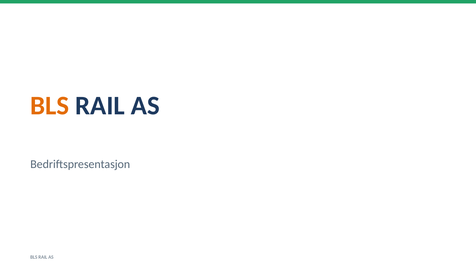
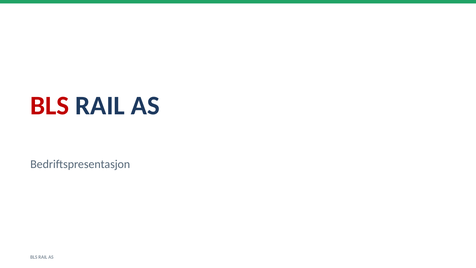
BLS colour: orange -> red (50, 106)
